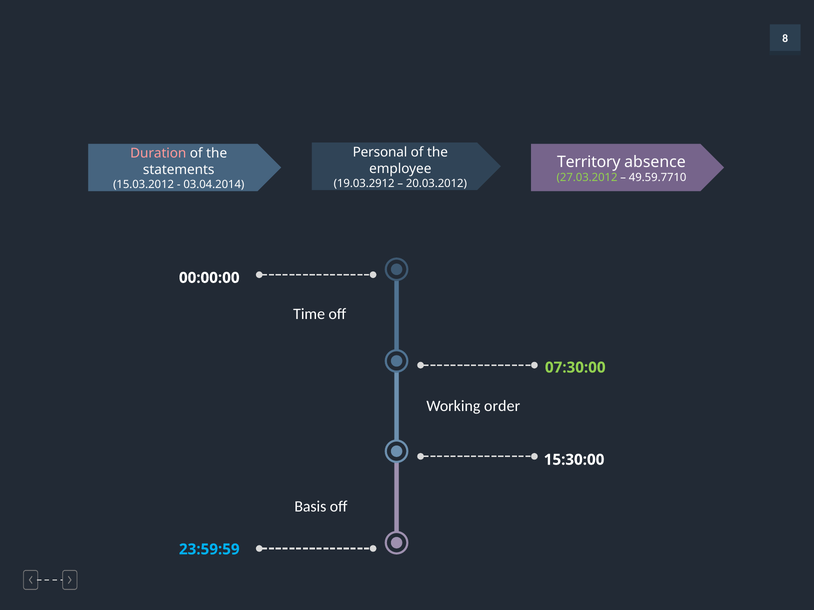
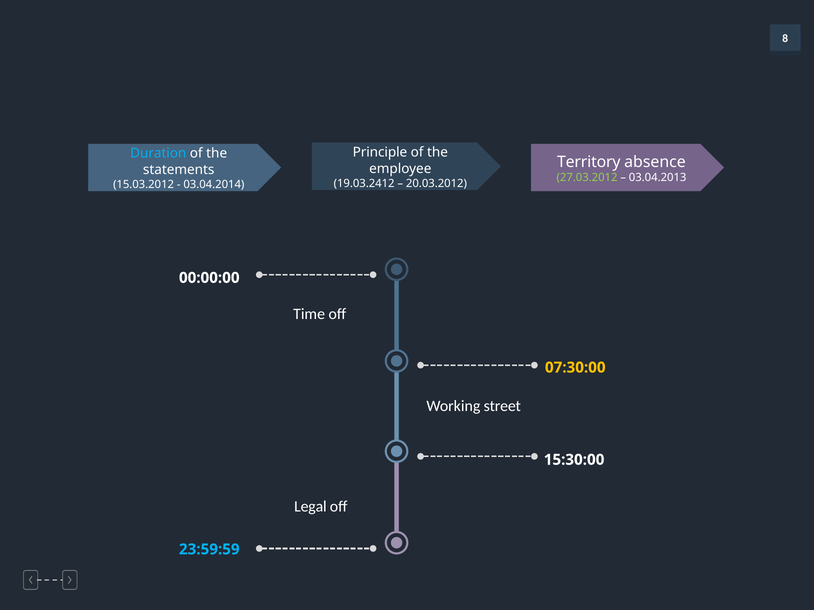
Personal: Personal -> Principle (380, 152)
Duration colour: pink -> light blue (158, 154)
49.59.7710: 49.59.7710 -> 03.04.2013 (658, 178)
19.03.2912: 19.03.2912 -> 19.03.2412 (364, 184)
07:30:00 colour: light green -> yellow (575, 368)
order: order -> street (502, 407)
Basis: Basis -> Legal (310, 507)
